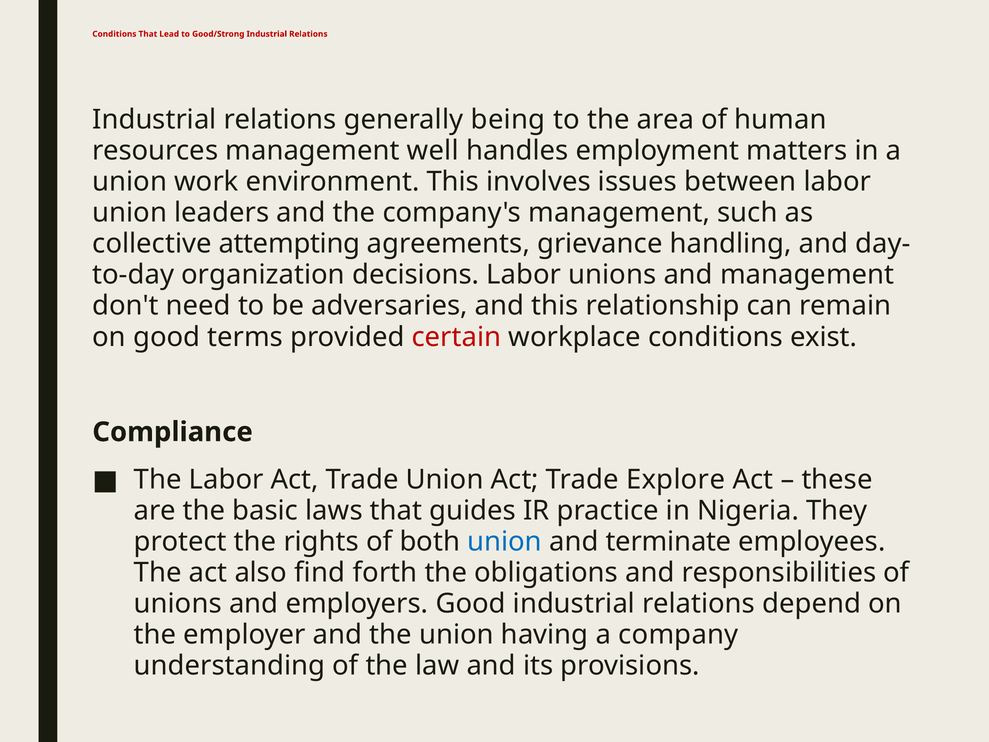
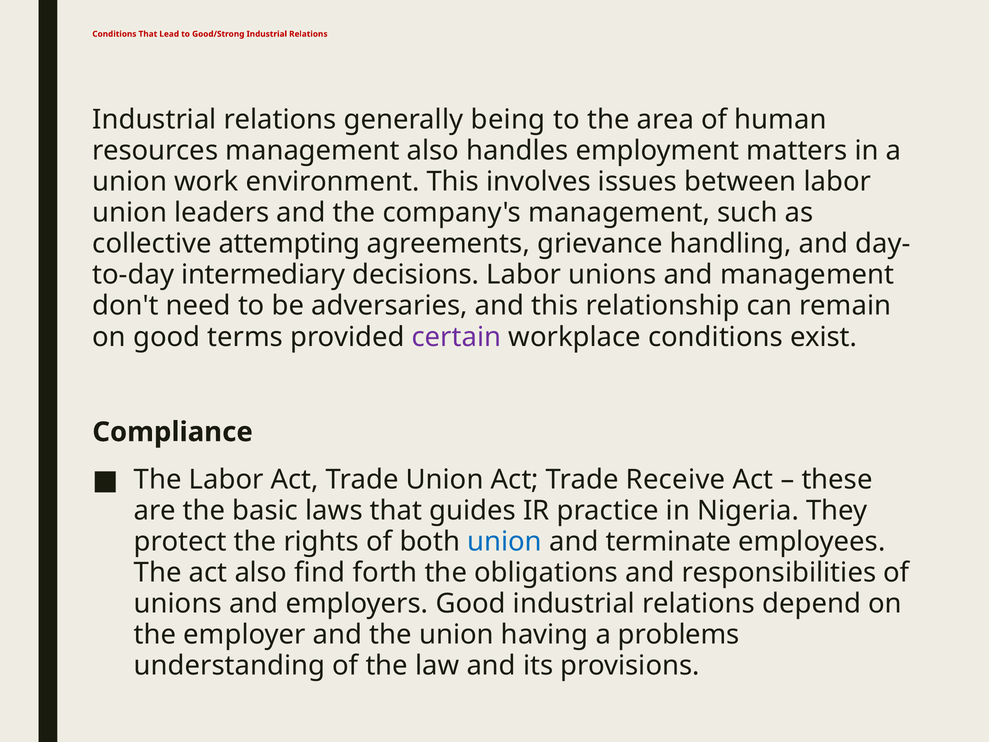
management well: well -> also (433, 151)
organization: organization -> intermediary (263, 275)
certain colour: red -> purple (456, 337)
Explore: Explore -> Receive (676, 479)
company: company -> problems (679, 635)
